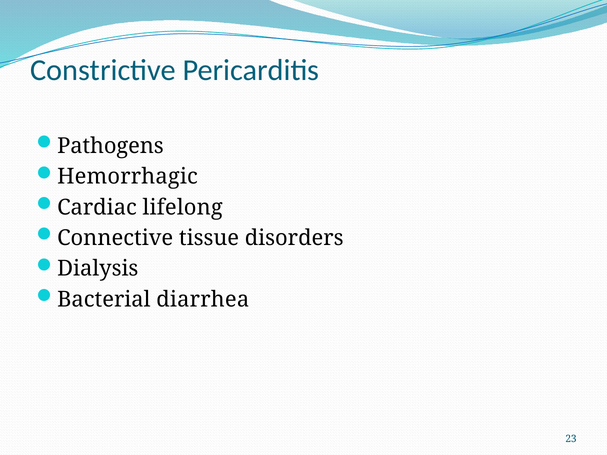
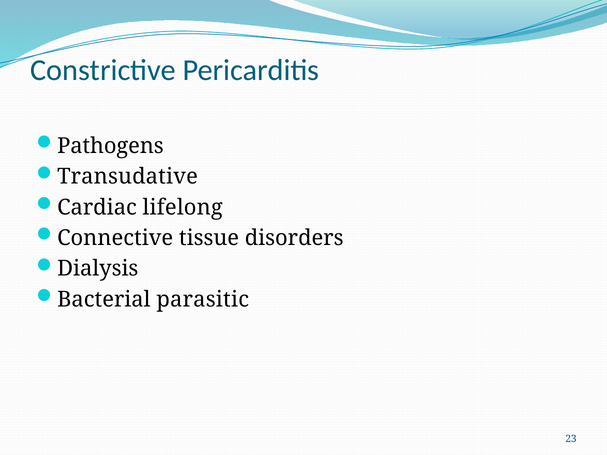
Hemorrhagic: Hemorrhagic -> Transudative (128, 177)
diarrhea: diarrhea -> parasitic (203, 299)
